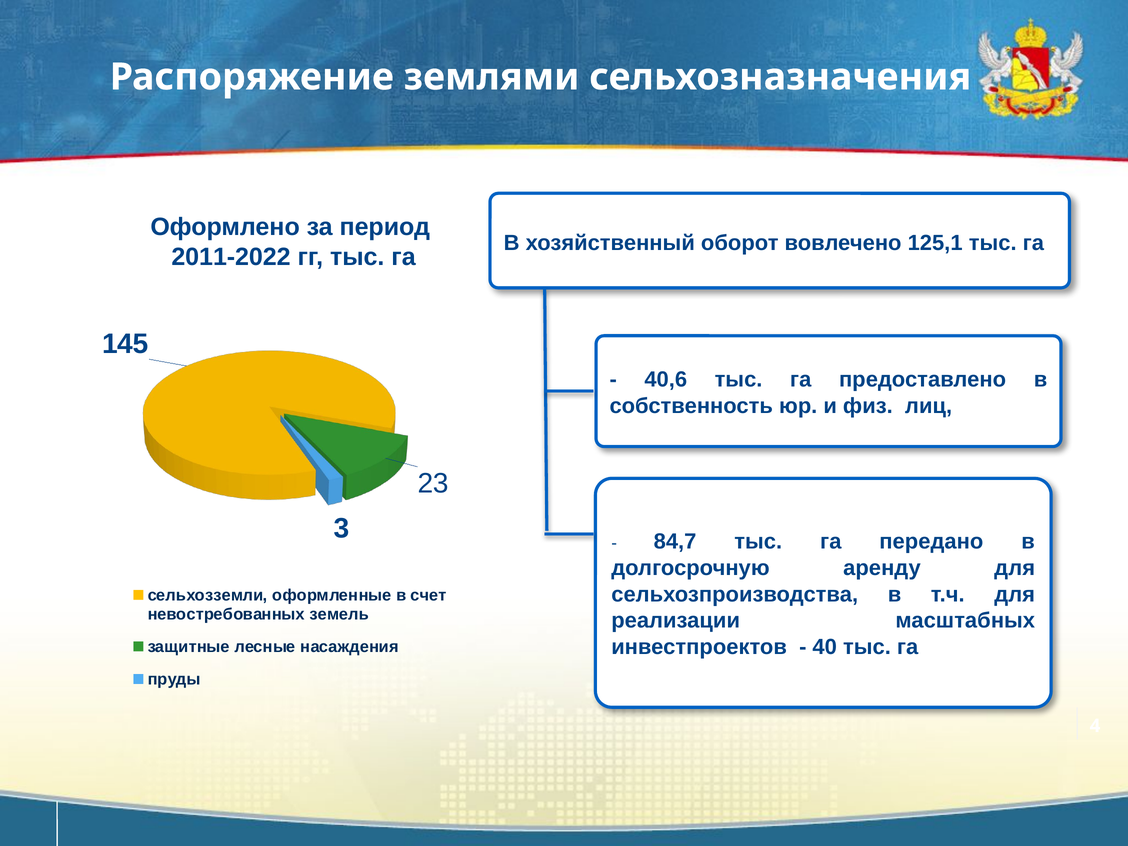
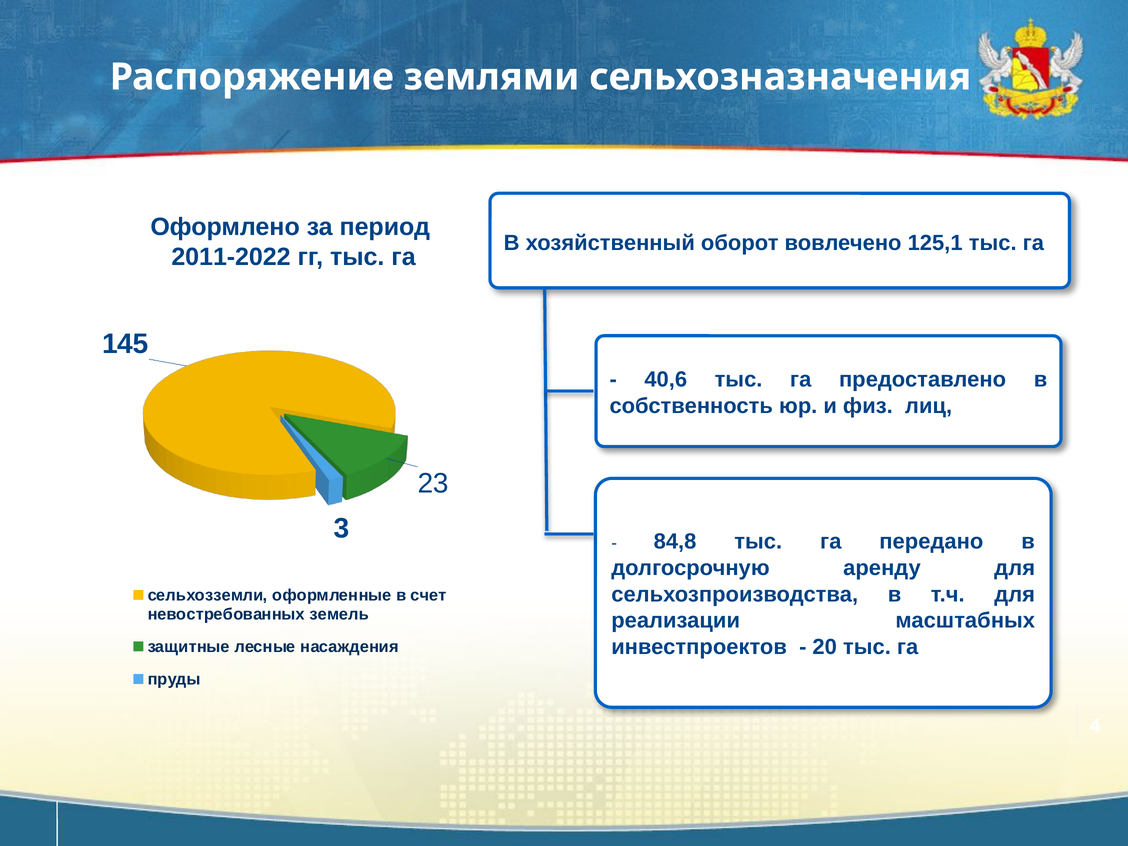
84,7: 84,7 -> 84,8 (675, 542)
40: 40 -> 20 (825, 647)
